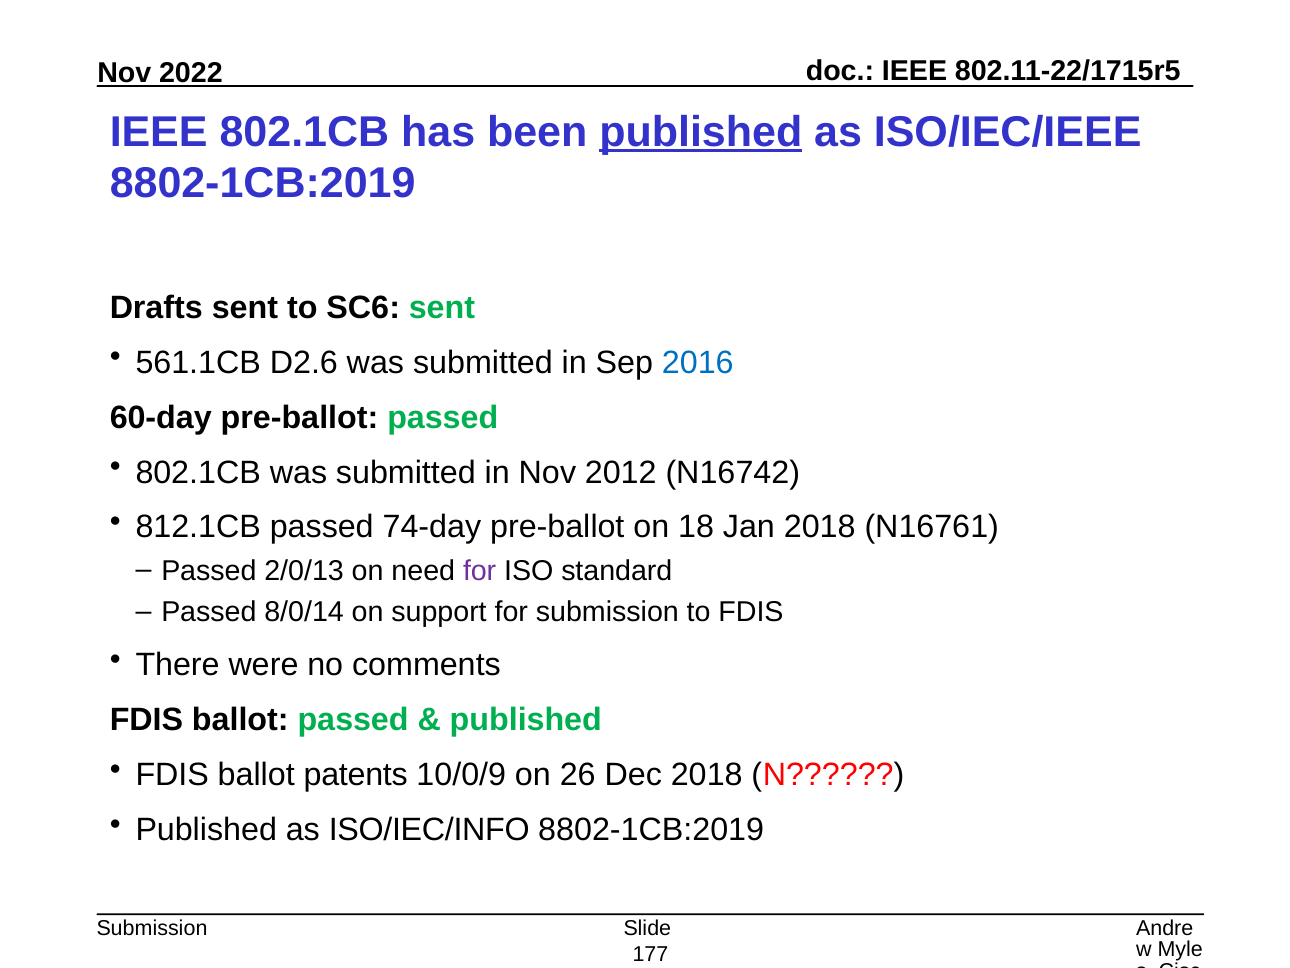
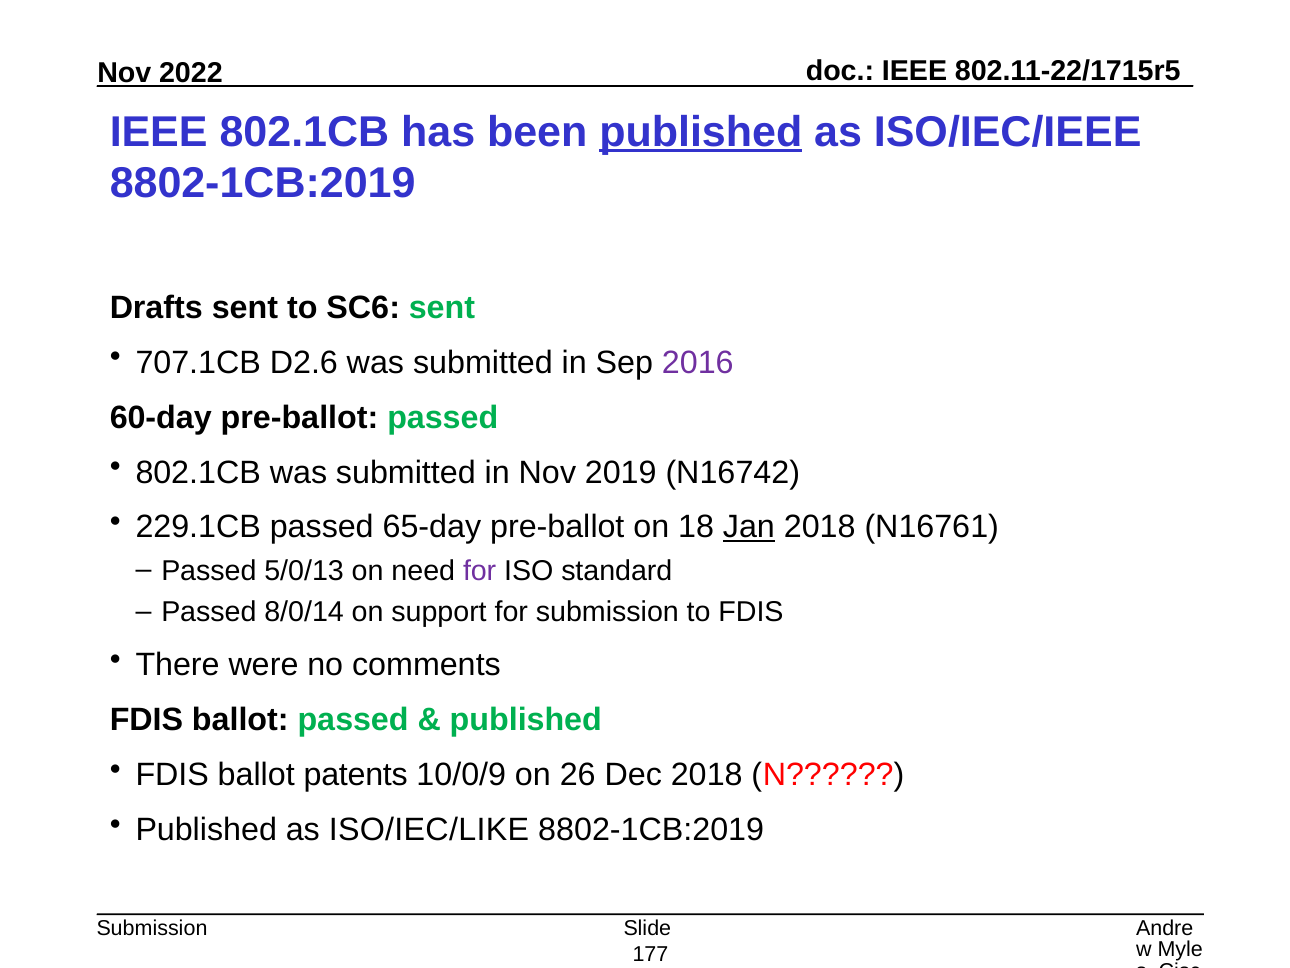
561.1CB: 561.1CB -> 707.1CB (198, 362)
2016 colour: blue -> purple (698, 362)
2012: 2012 -> 2019 (621, 472)
812.1CB: 812.1CB -> 229.1CB (198, 527)
74-day: 74-day -> 65-day (432, 527)
Jan underline: none -> present (749, 527)
2/0/13: 2/0/13 -> 5/0/13 (304, 570)
ISO/IEC/INFO: ISO/IEC/INFO -> ISO/IEC/LIKE (429, 829)
